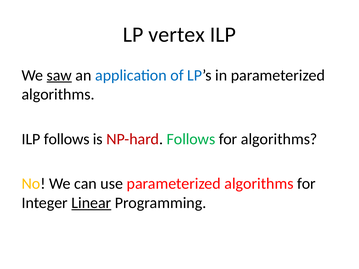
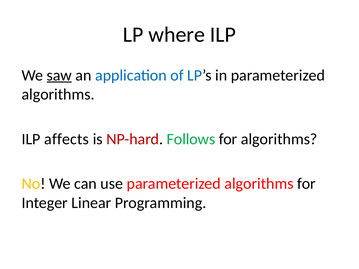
vertex: vertex -> where (177, 35)
ILP follows: follows -> affects (67, 139)
Linear underline: present -> none (91, 203)
